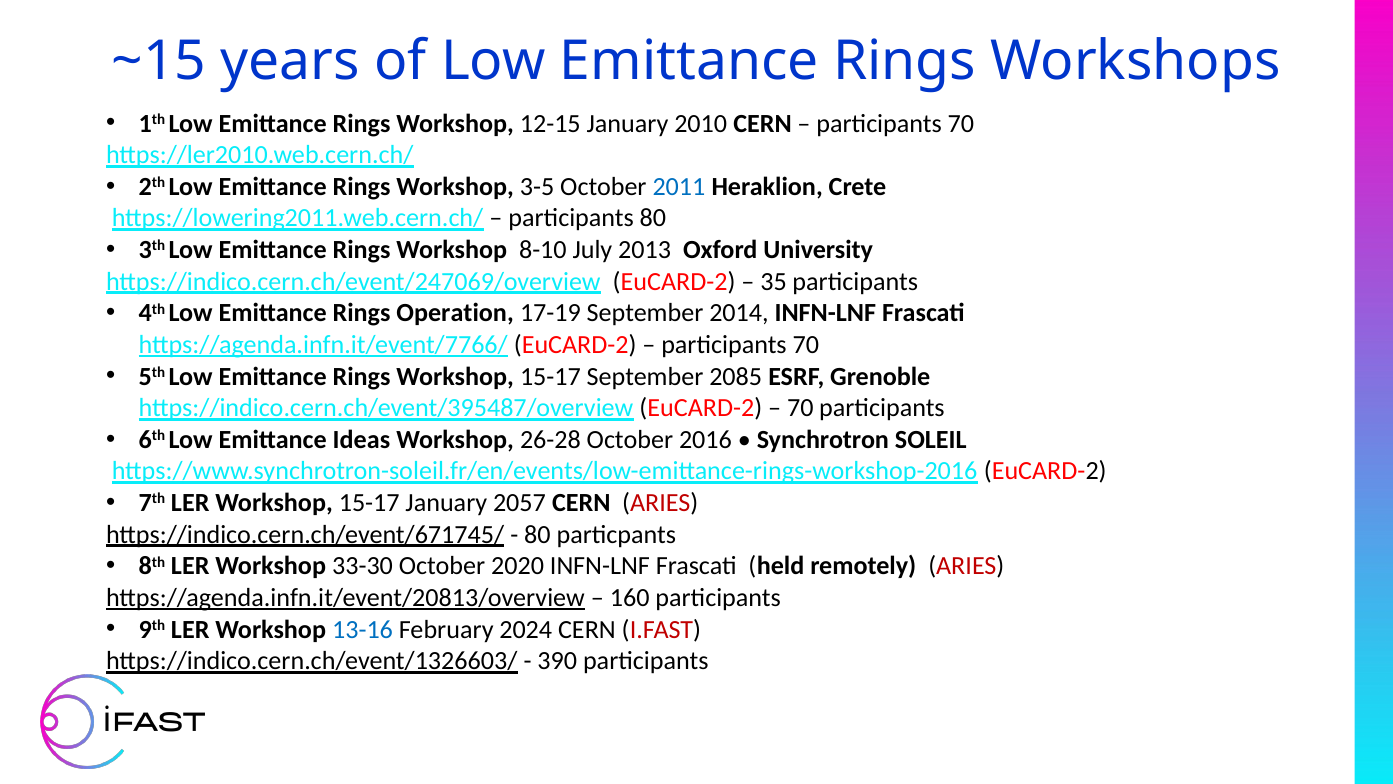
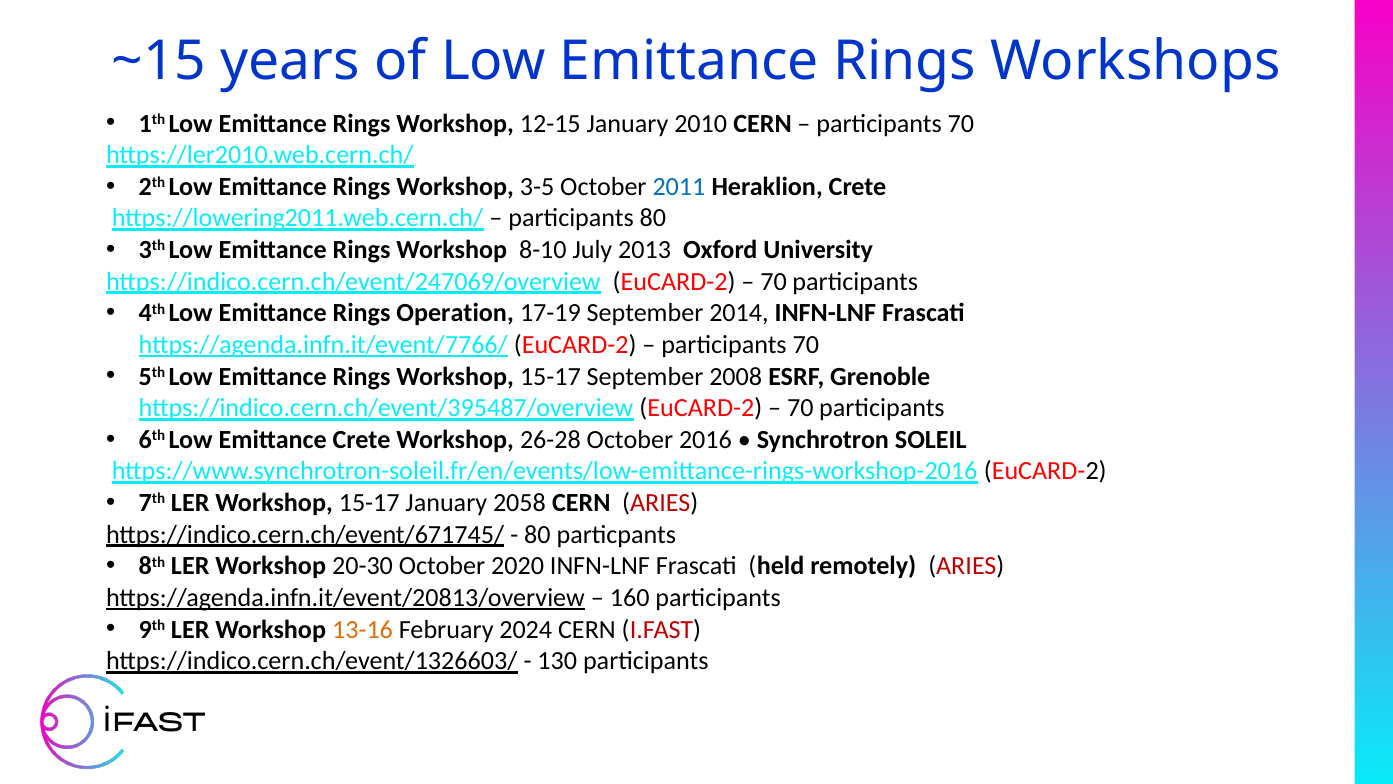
35: 35 -> 70 (774, 281)
2085: 2085 -> 2008 (736, 376)
Emittance Ideas: Ideas -> Crete (362, 440)
2057: 2057 -> 2058 (519, 503)
33-30: 33-30 -> 20-30 (363, 566)
13-16 colour: blue -> orange (363, 629)
390: 390 -> 130 (557, 661)
